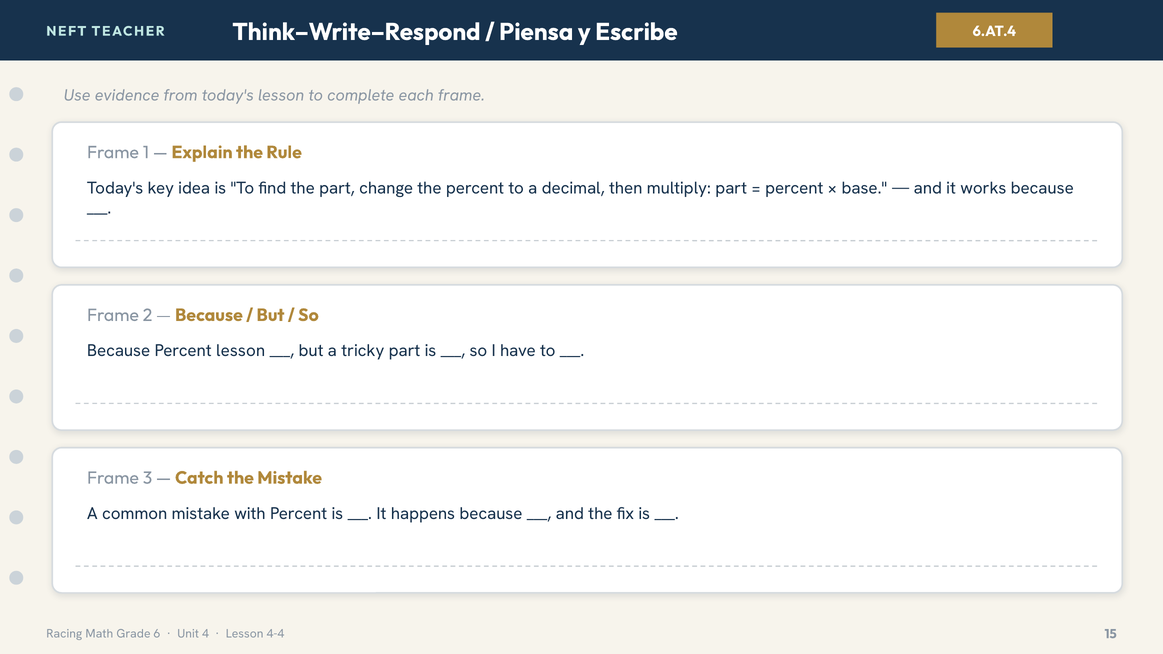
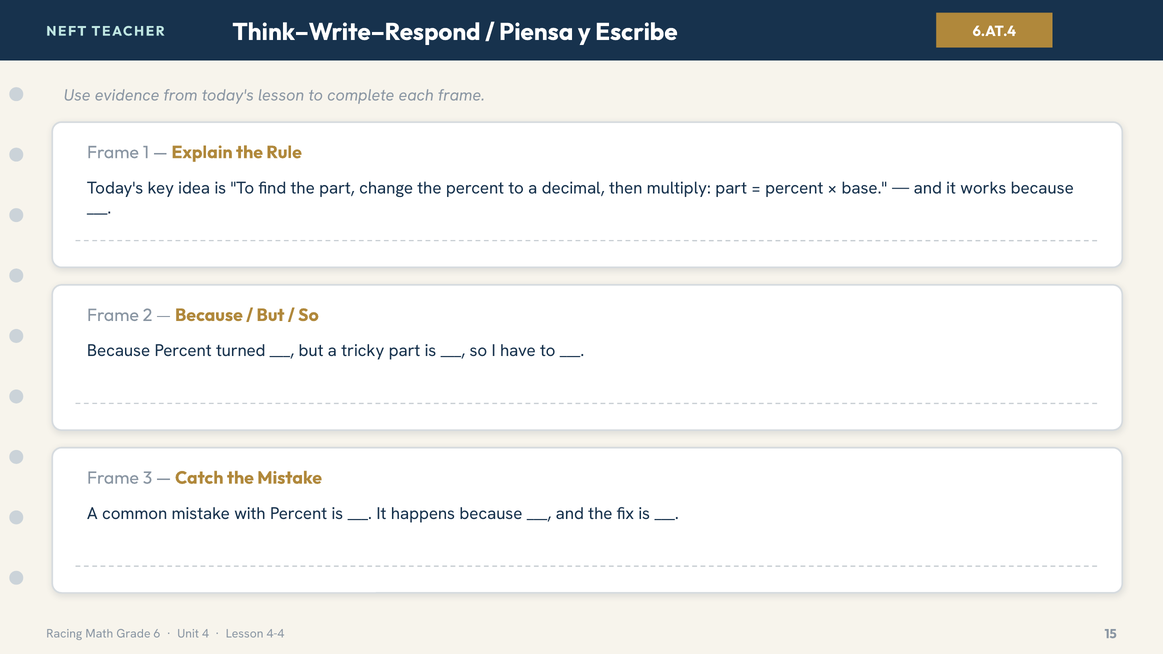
Percent lesson: lesson -> turned (241, 351)
